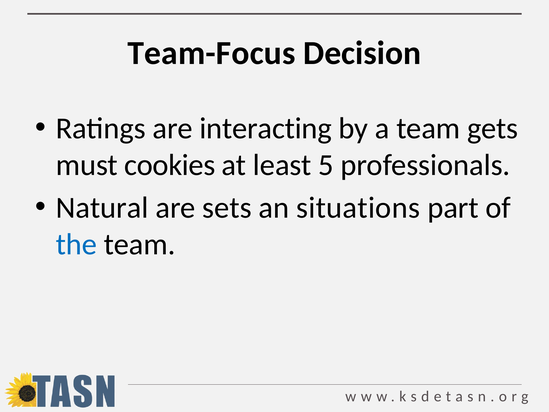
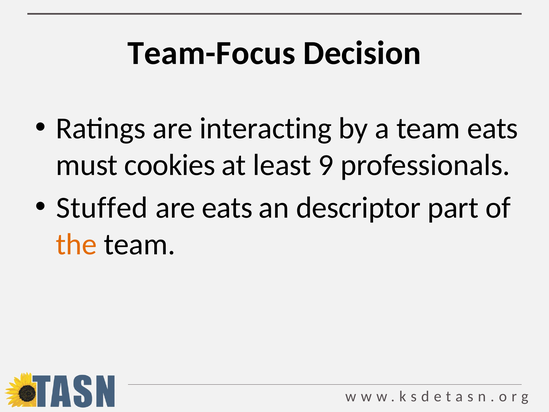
team gets: gets -> eats (493, 128)
5: 5 -> 9 (326, 165)
Natural: Natural -> Stuffed (102, 208)
are sets: sets -> eats (227, 208)
situations: situations -> descriptor (358, 208)
the colour: blue -> orange (76, 244)
